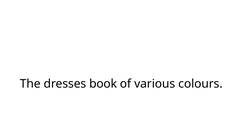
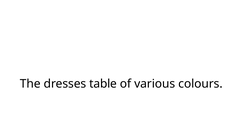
book: book -> table (103, 84)
